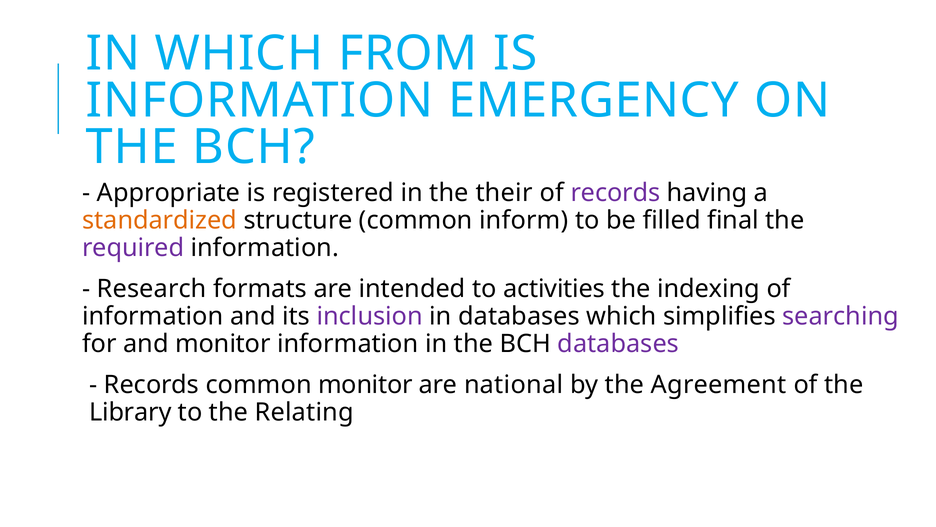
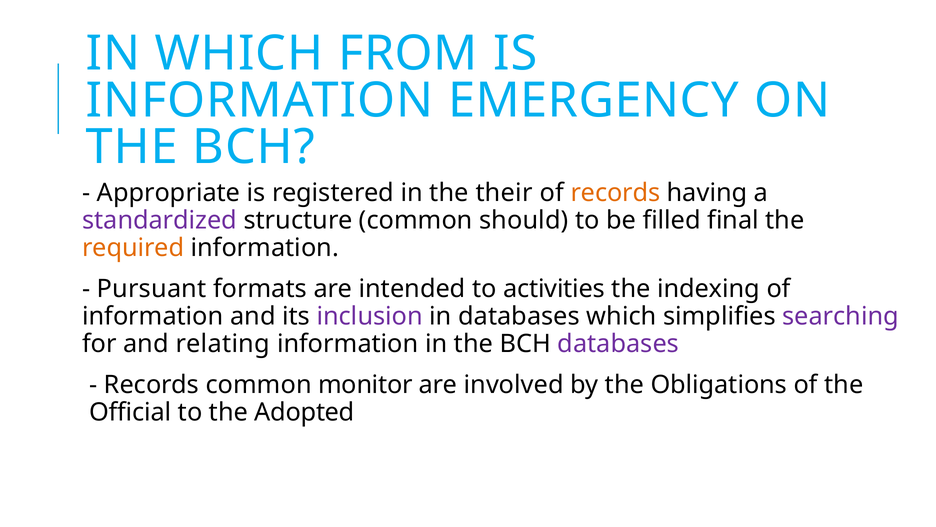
records colour: purple -> orange (615, 193)
standardized colour: orange -> purple (160, 220)
inform: inform -> should (524, 220)
required colour: purple -> orange (133, 247)
Research: Research -> Pursuant (152, 289)
and monitor: monitor -> relating (223, 343)
national: national -> involved (514, 385)
Agreement: Agreement -> Obligations (719, 385)
Library: Library -> Official (130, 412)
Relating: Relating -> Adopted (304, 412)
